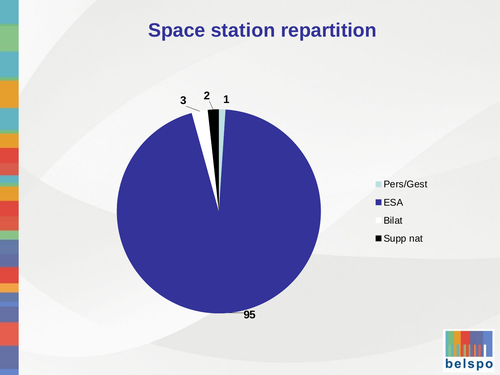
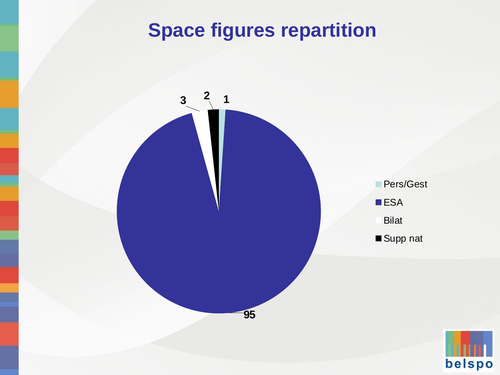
station: station -> figures (243, 31)
